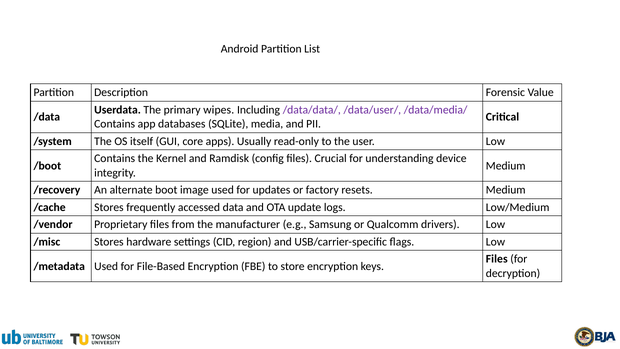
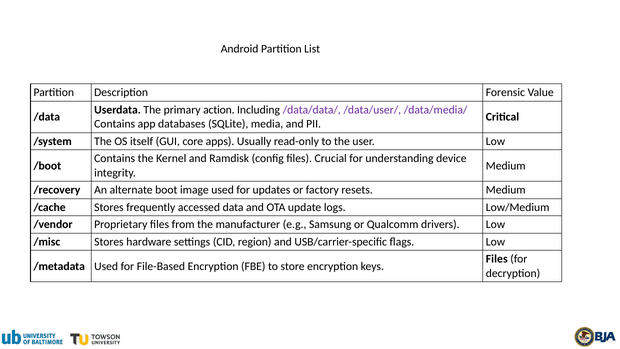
wipes: wipes -> action (219, 110)
